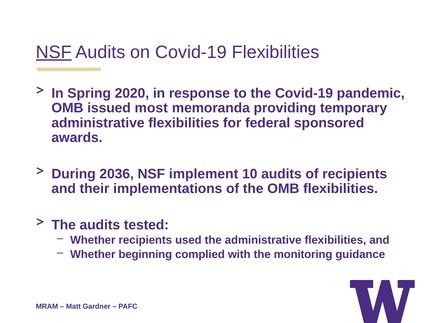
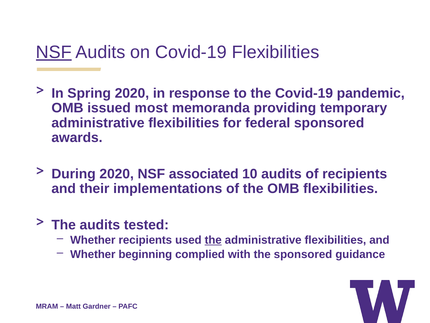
During 2036: 2036 -> 2020 (117, 174)
implement: implement -> associated (204, 174)
the underline: none -> present (213, 240)
the monitoring: monitoring -> sponsored (303, 254)
